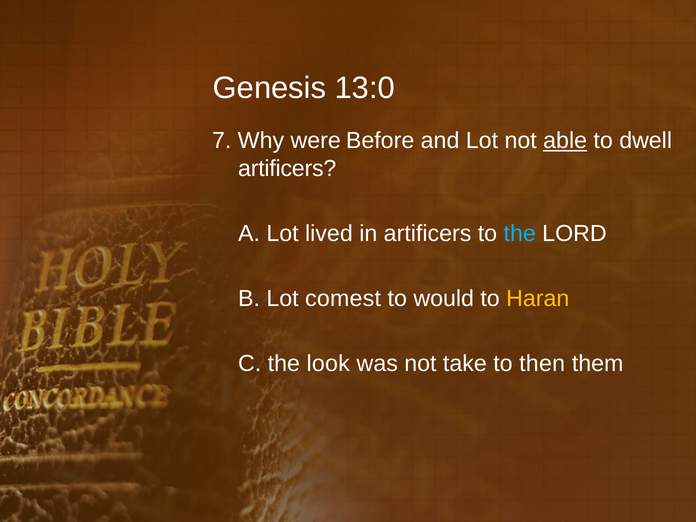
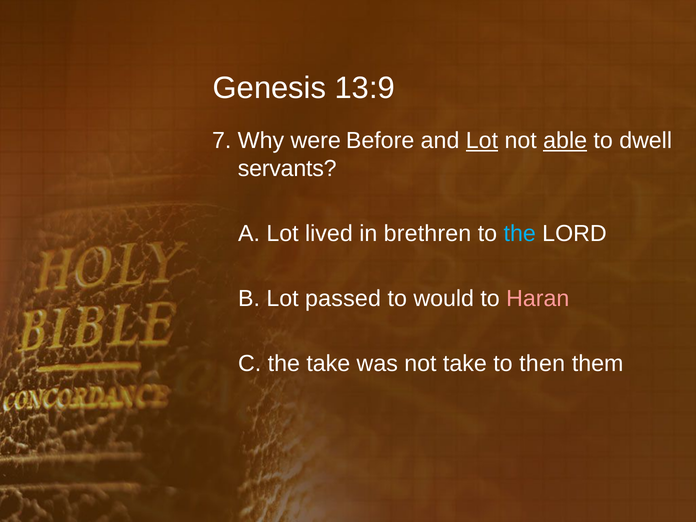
13:0: 13:0 -> 13:9 (365, 88)
Lot underline: none -> present (482, 141)
artificers: artificers -> servants (287, 169)
in artificers: artificers -> brethren (428, 234)
comest: comest -> passed (343, 299)
Haran colour: yellow -> pink (538, 299)
the look: look -> take (328, 363)
